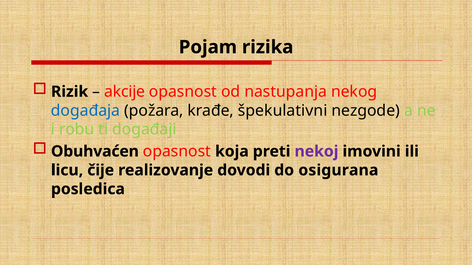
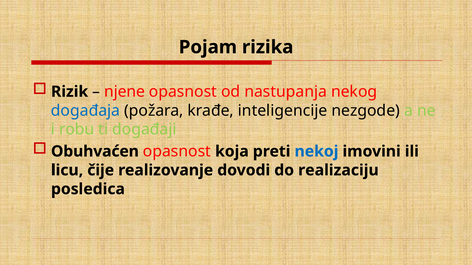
akcije: akcije -> njene (125, 92)
špekulativni: špekulativni -> inteligencije (283, 111)
nekoj colour: purple -> blue (316, 152)
osigurana: osigurana -> realizaciju (338, 171)
